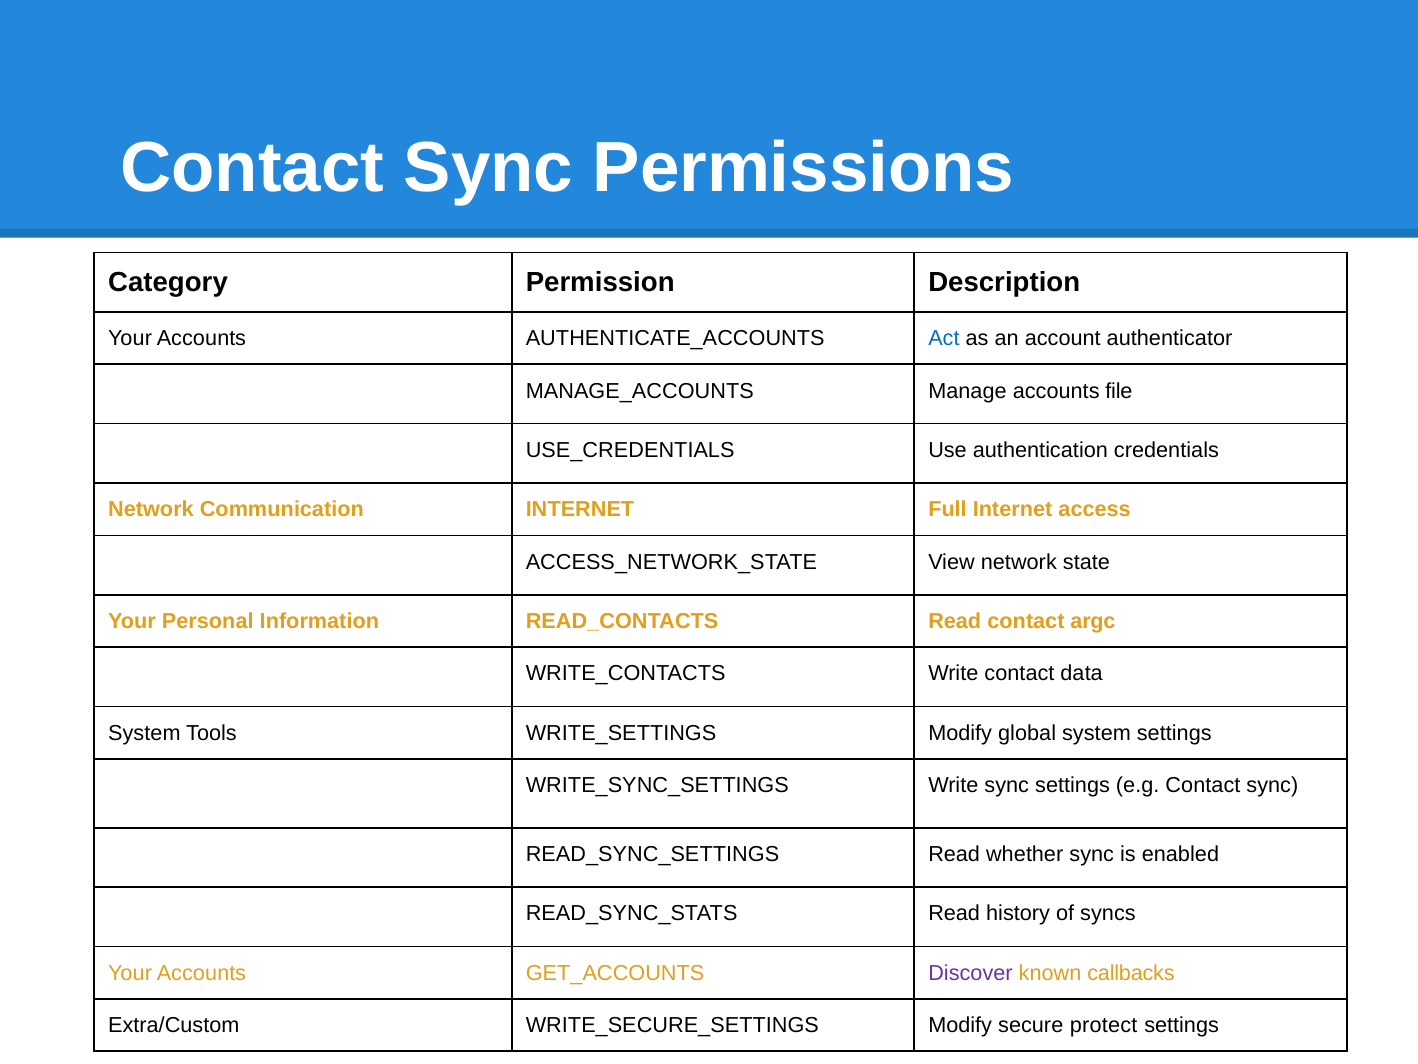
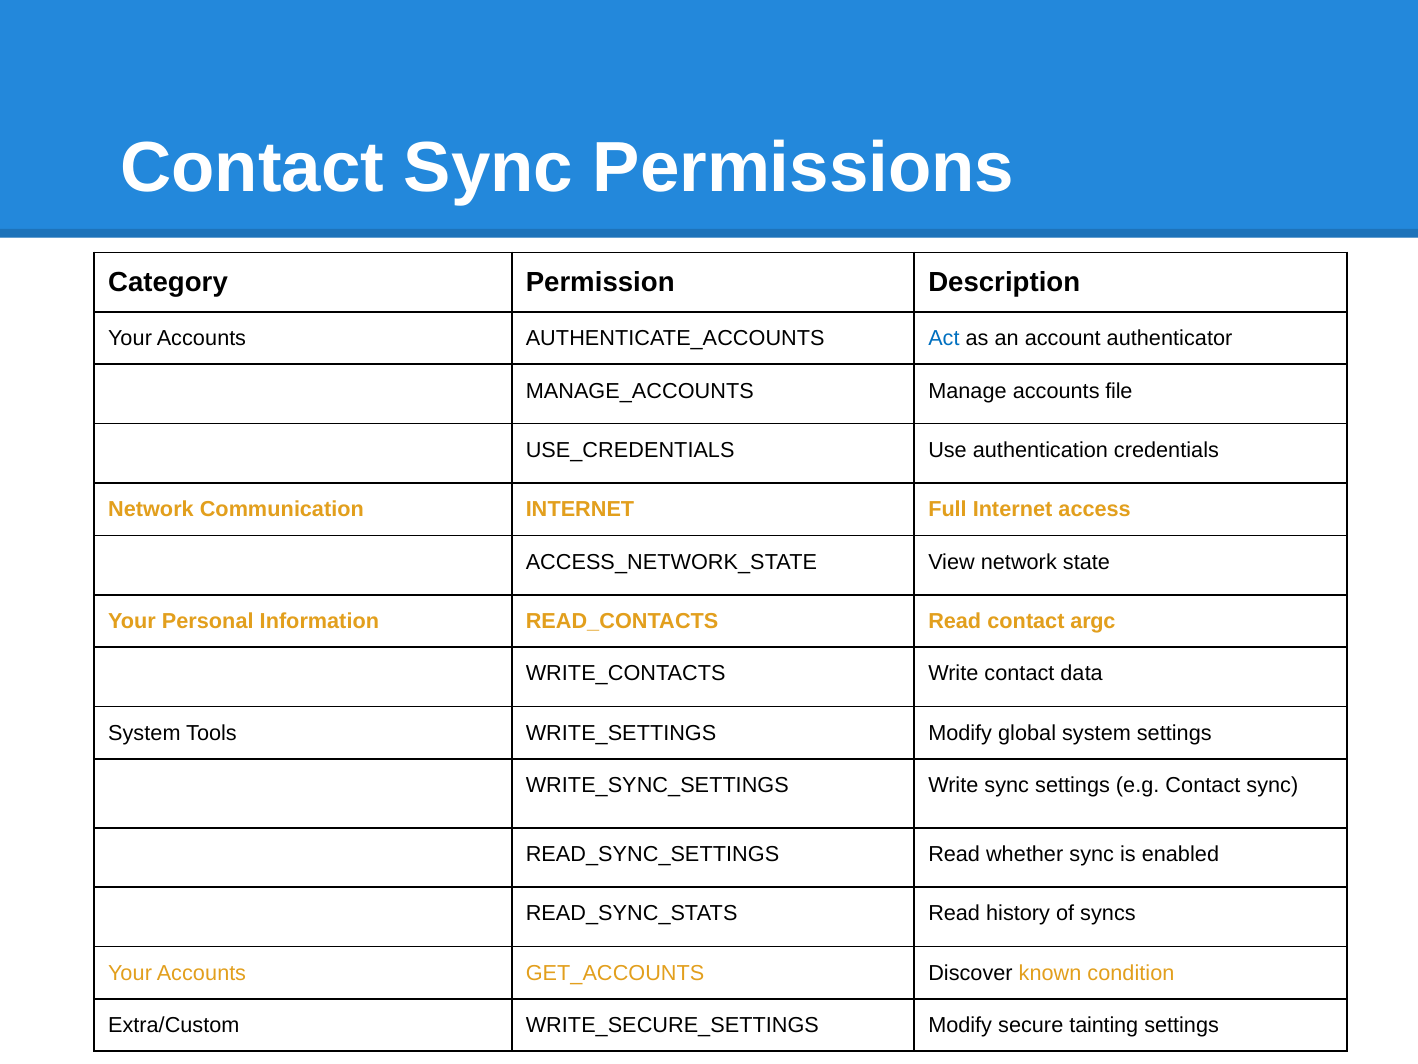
Discover colour: purple -> black (970, 973)
callbacks: callbacks -> condition (1131, 973)
protect: protect -> tainting (1104, 1025)
